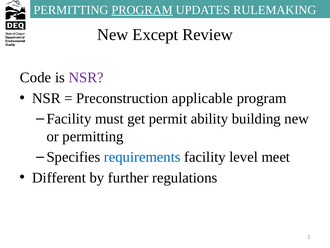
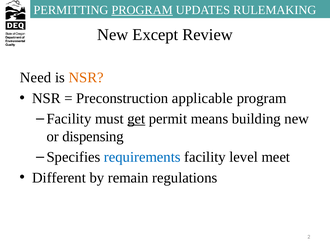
Code: Code -> Need (36, 77)
NSR colour: purple -> orange (86, 77)
get underline: none -> present (136, 119)
ability: ability -> means (209, 119)
or permitting: permitting -> dispensing (93, 136)
further: further -> remain (128, 177)
